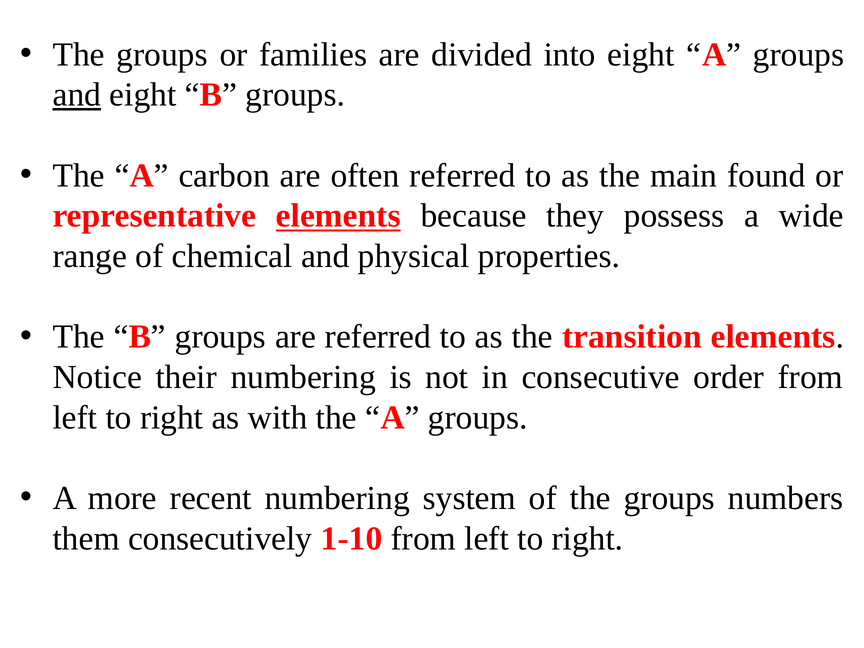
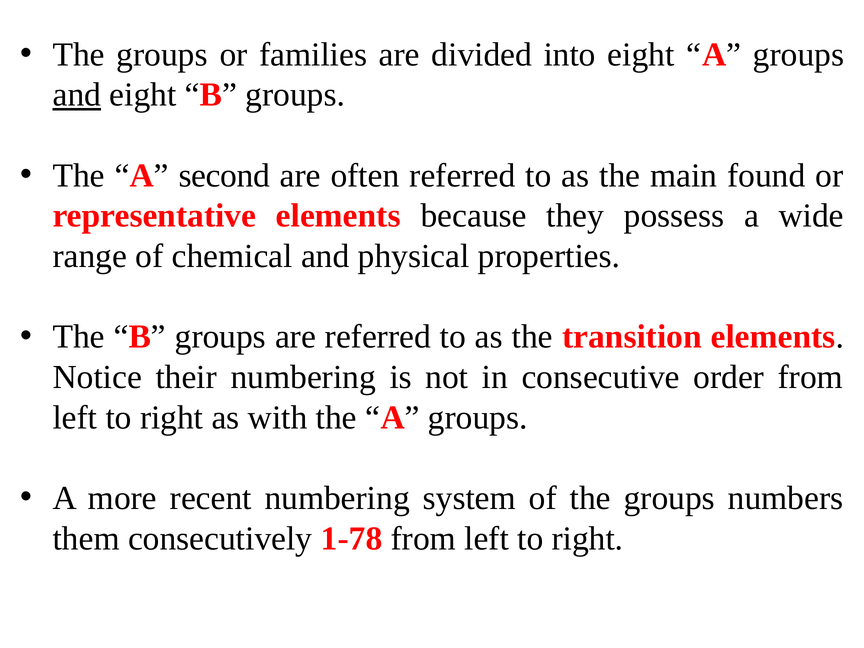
carbon: carbon -> second (224, 175)
elements underline: present -> none (338, 216)
1-10: 1-10 -> 1-78 (352, 539)
